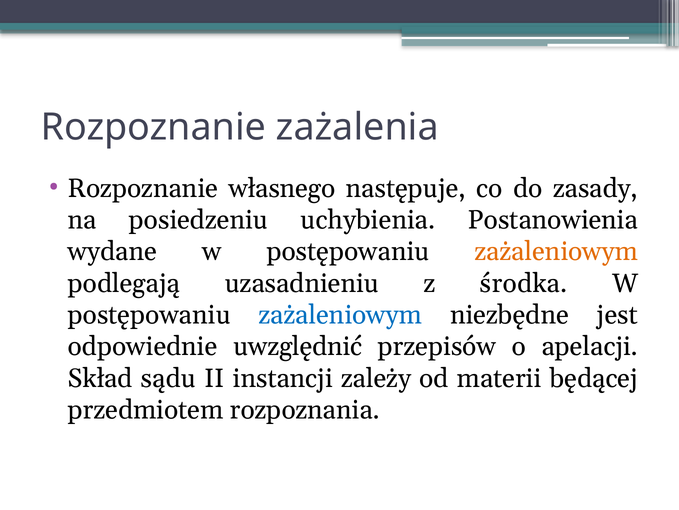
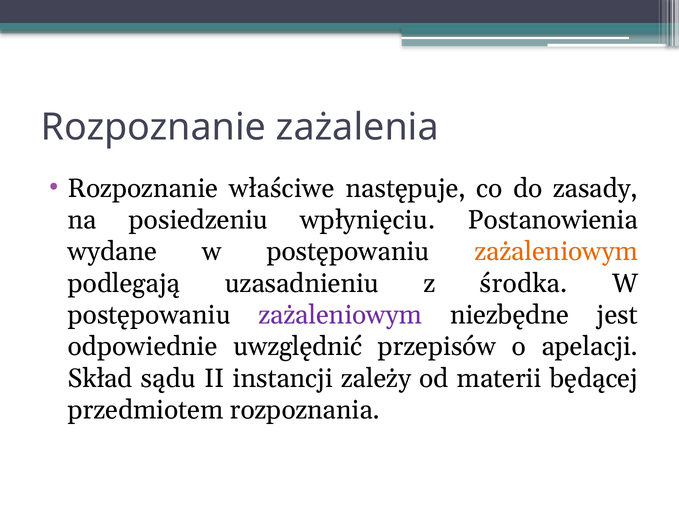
własnego: własnego -> właściwe (282, 188)
uchybienia: uchybienia -> wpłynięciu (368, 220)
zażaleniowym colour: blue -> purple (340, 315)
